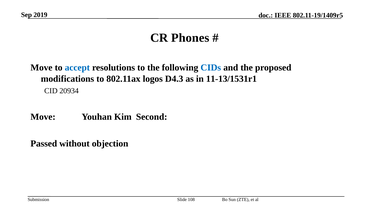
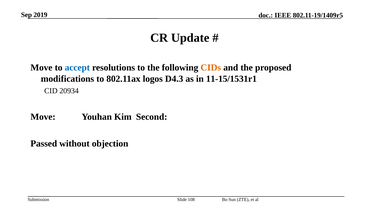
Phones: Phones -> Update (190, 38)
CIDs colour: blue -> orange (211, 68)
11-13/1531r1: 11-13/1531r1 -> 11-15/1531r1 (231, 79)
